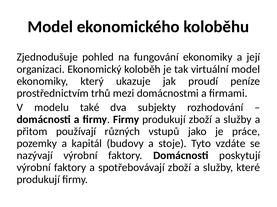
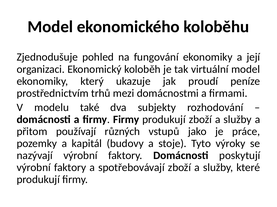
vzdáte: vzdáte -> výroky (231, 144)
